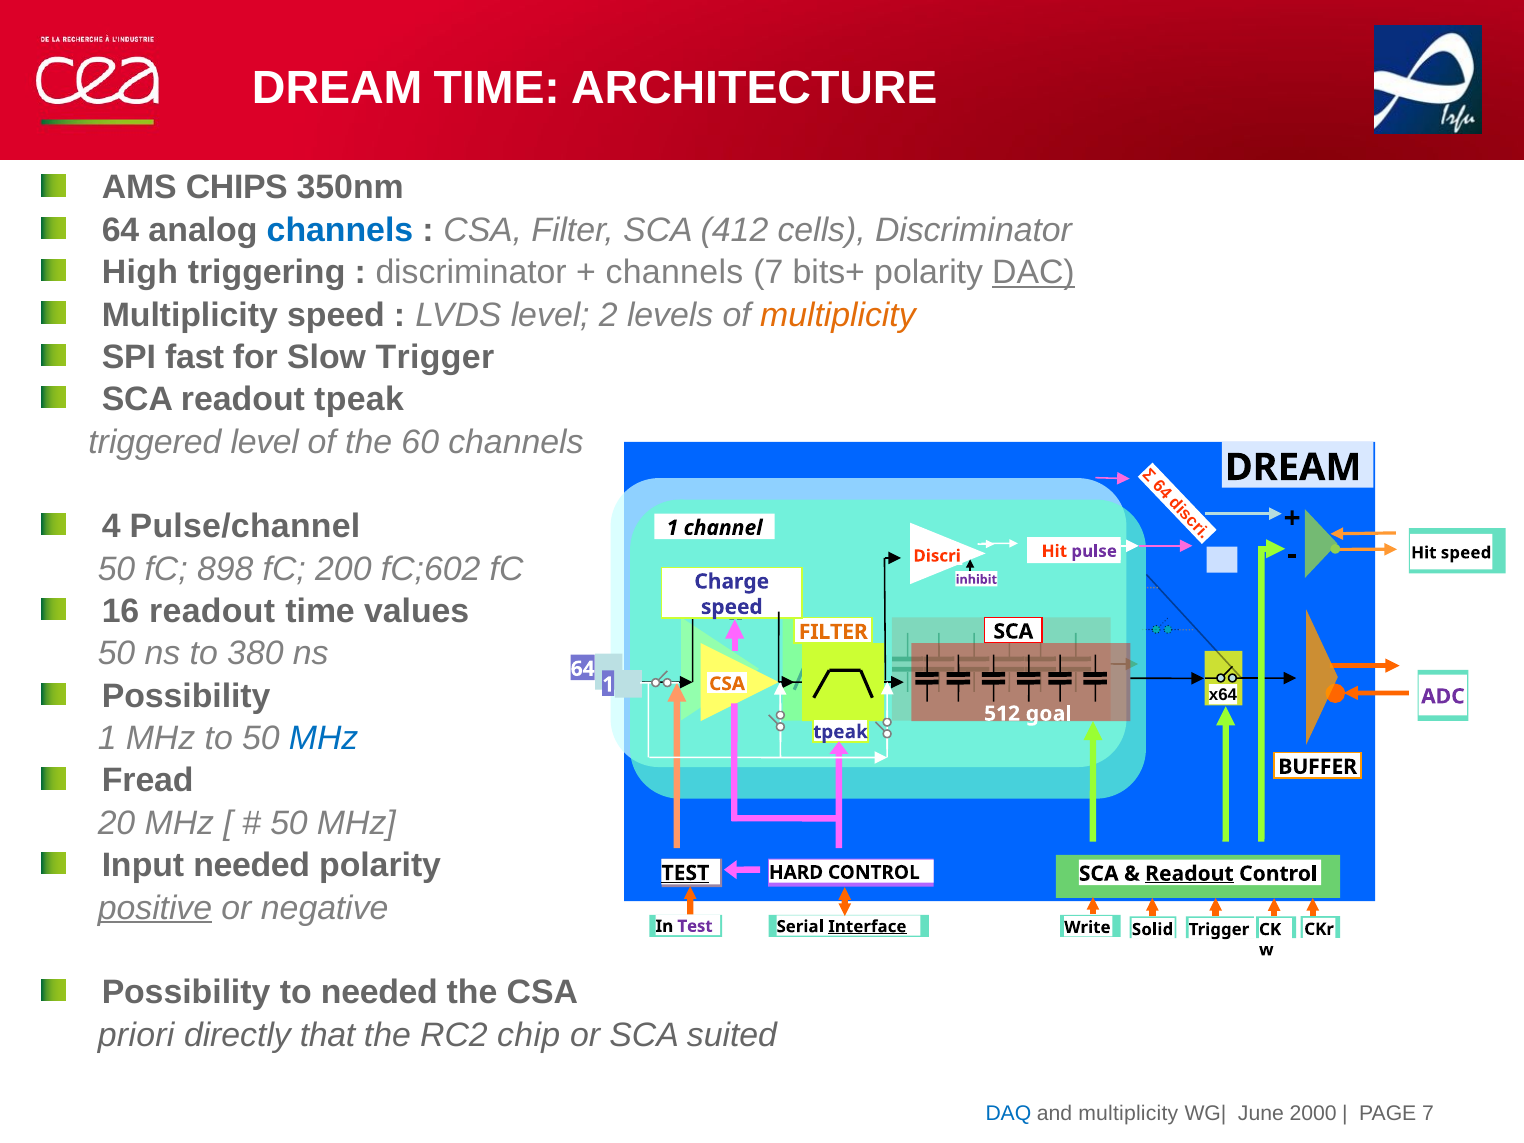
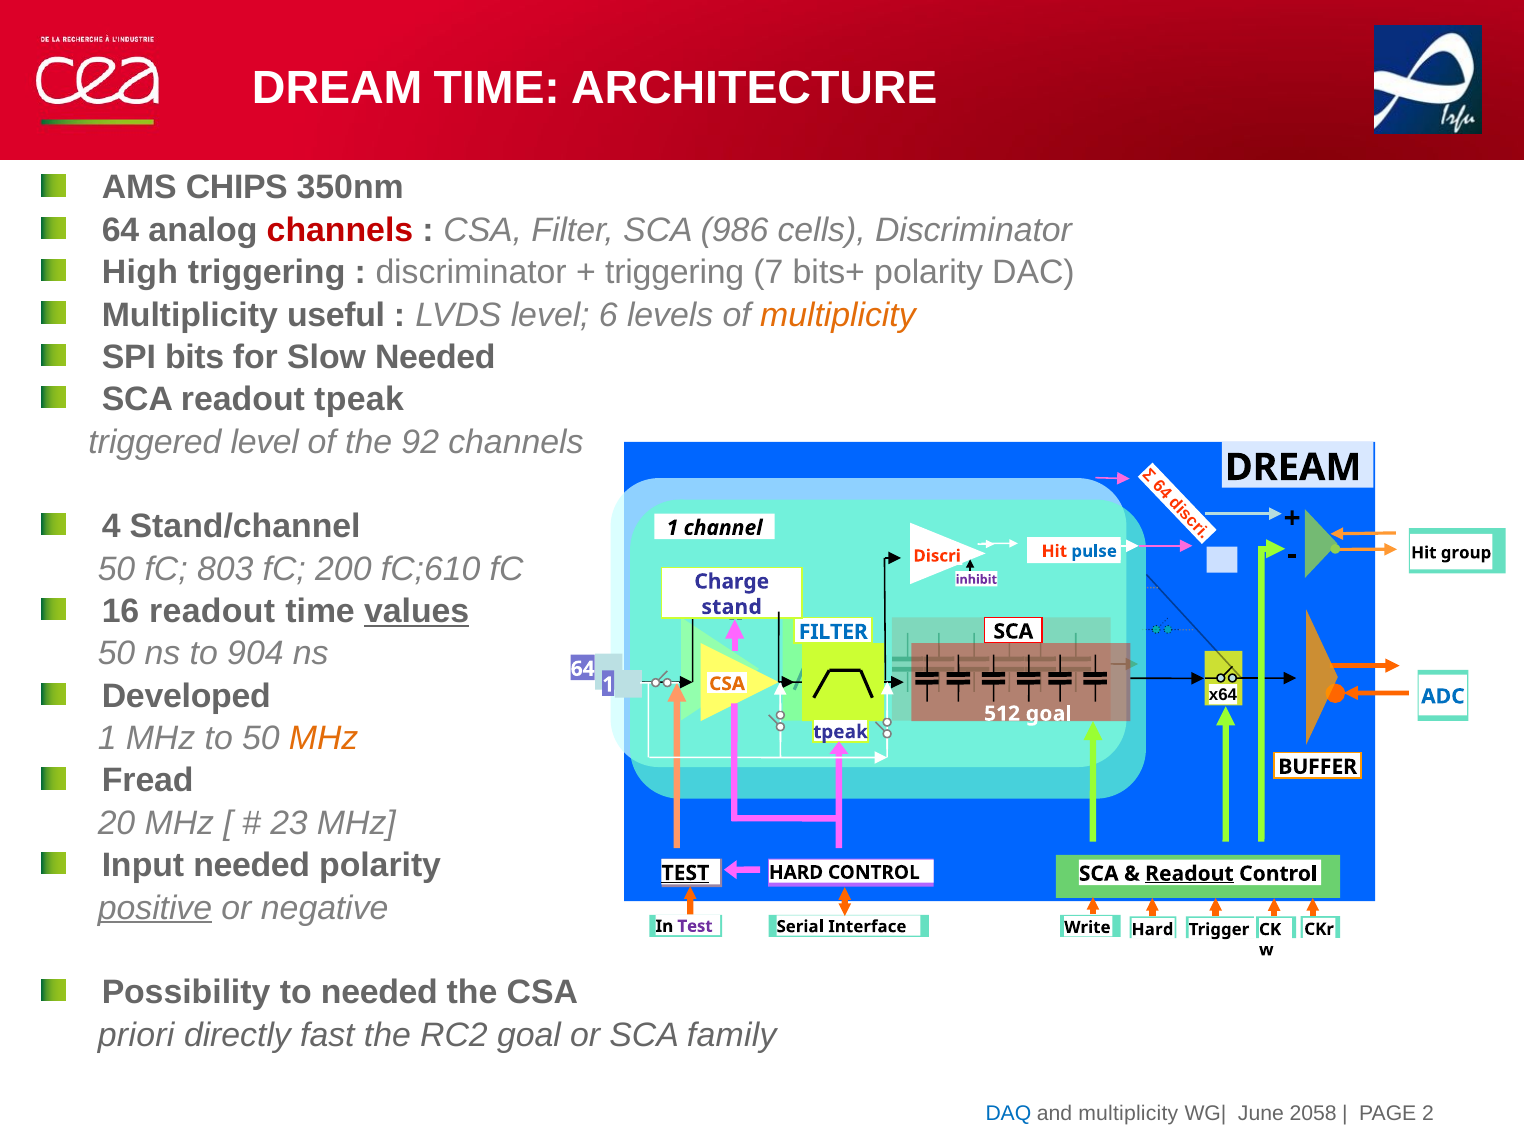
channels colour: blue -> red (340, 230)
412: 412 -> 986 (734, 230)
channels: channels -> triggering (675, 273)
DAC underline: present -> none (1033, 273)
Multiplicity speed: speed -> useful (336, 315)
level 2: 2 -> 6 (608, 315)
fast: fast -> bits (195, 357)
Slow Trigger: Trigger -> Needed (435, 357)
60: 60 -> 92 (420, 442)
Pulse/channel: Pulse/channel -> Stand/channel (245, 527)
pulse colour: purple -> blue (1094, 551)
Hit speed: speed -> group (1466, 553)
898: 898 -> 803 (225, 569)
fC;602: fC;602 -> fC;610 (431, 569)
values underline: none -> present (417, 611)
speed: speed -> stand (732, 607)
FILTER colour: orange -> blue (833, 632)
380: 380 -> 904 (255, 654)
Possibility: Possibility -> Developed (186, 696)
ADC colour: purple -> blue (1443, 696)
MHz colour: blue -> orange (324, 738)
50: 50 -> 23 (289, 823)
Interface underline: present -> none (867, 927)
Solid: Solid -> Hard (1153, 930)
that: that -> fast (327, 1035)
RC2 chip: chip -> goal (529, 1035)
suited: suited -> family (732, 1035)
PAGE 7: 7 -> 2 (1428, 1113)
2000: 2000 -> 2058 (1313, 1114)
